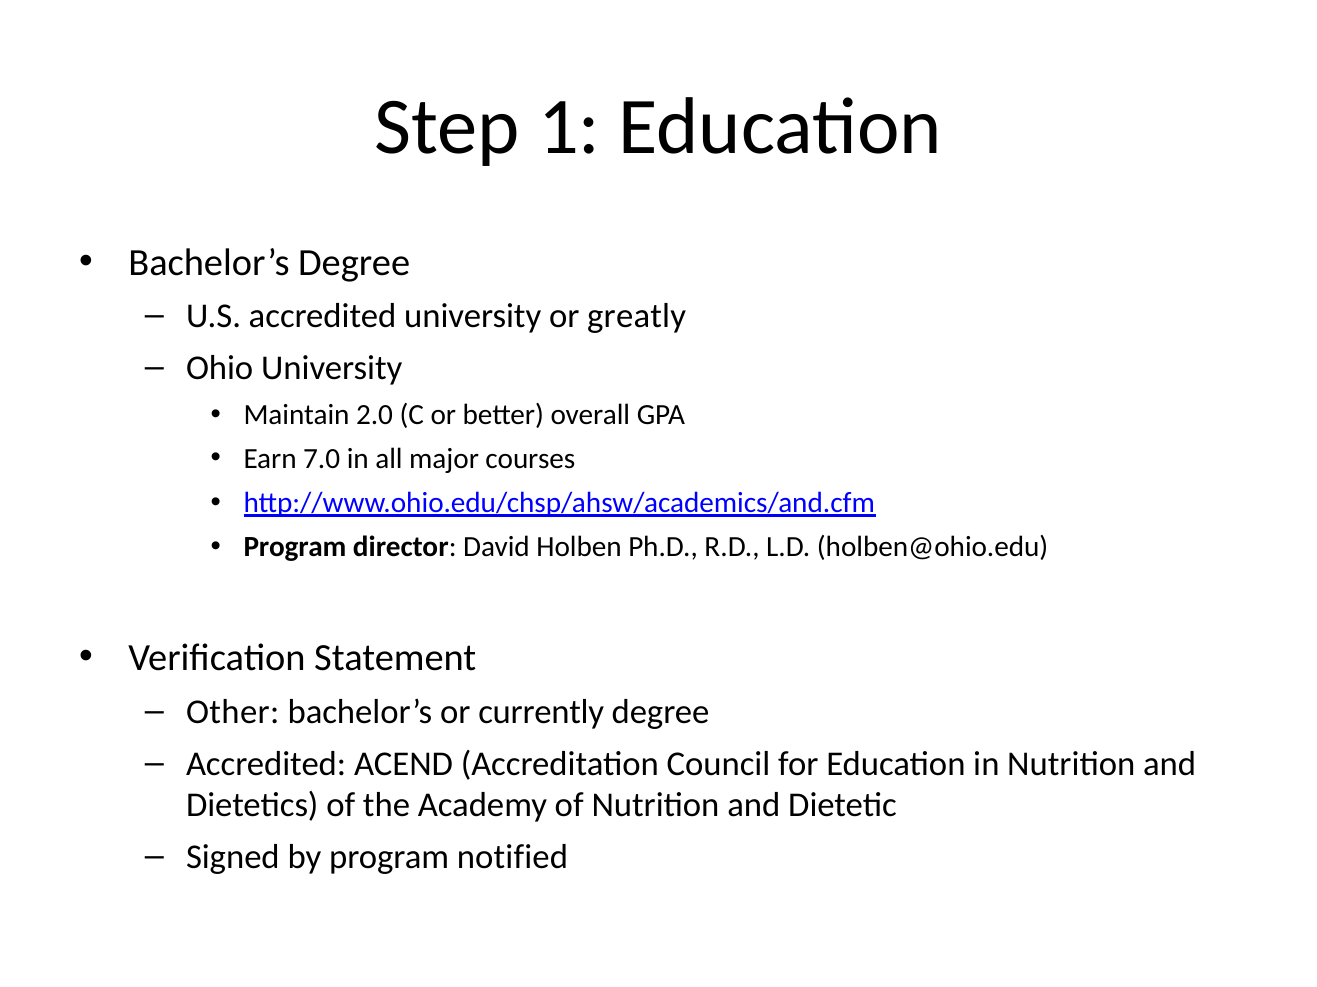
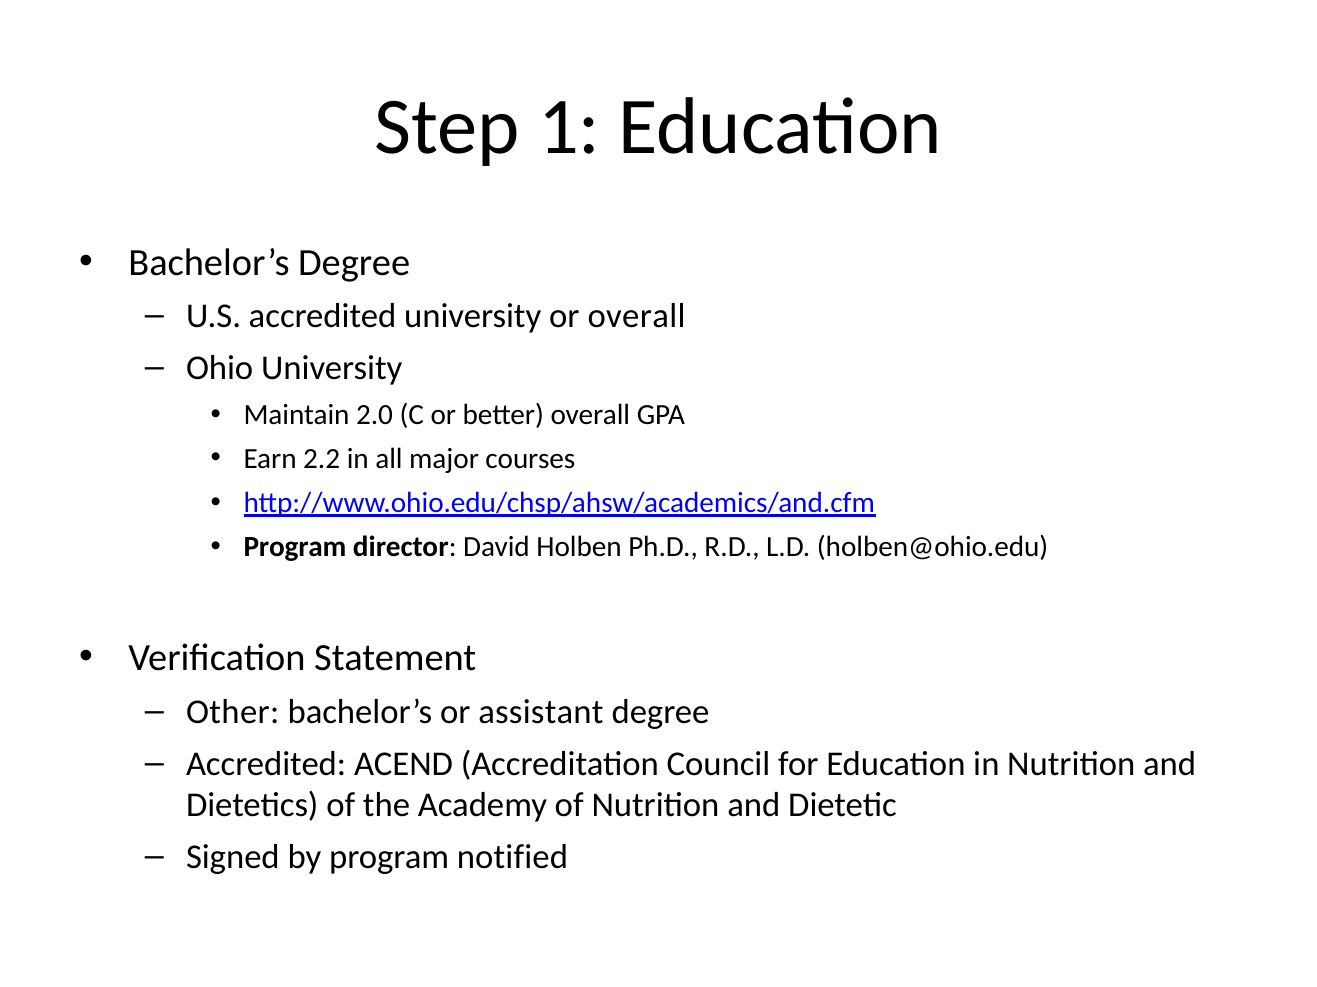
or greatly: greatly -> overall (637, 317)
7.0: 7.0 -> 2.2 (322, 459)
currently: currently -> assistant (541, 712)
